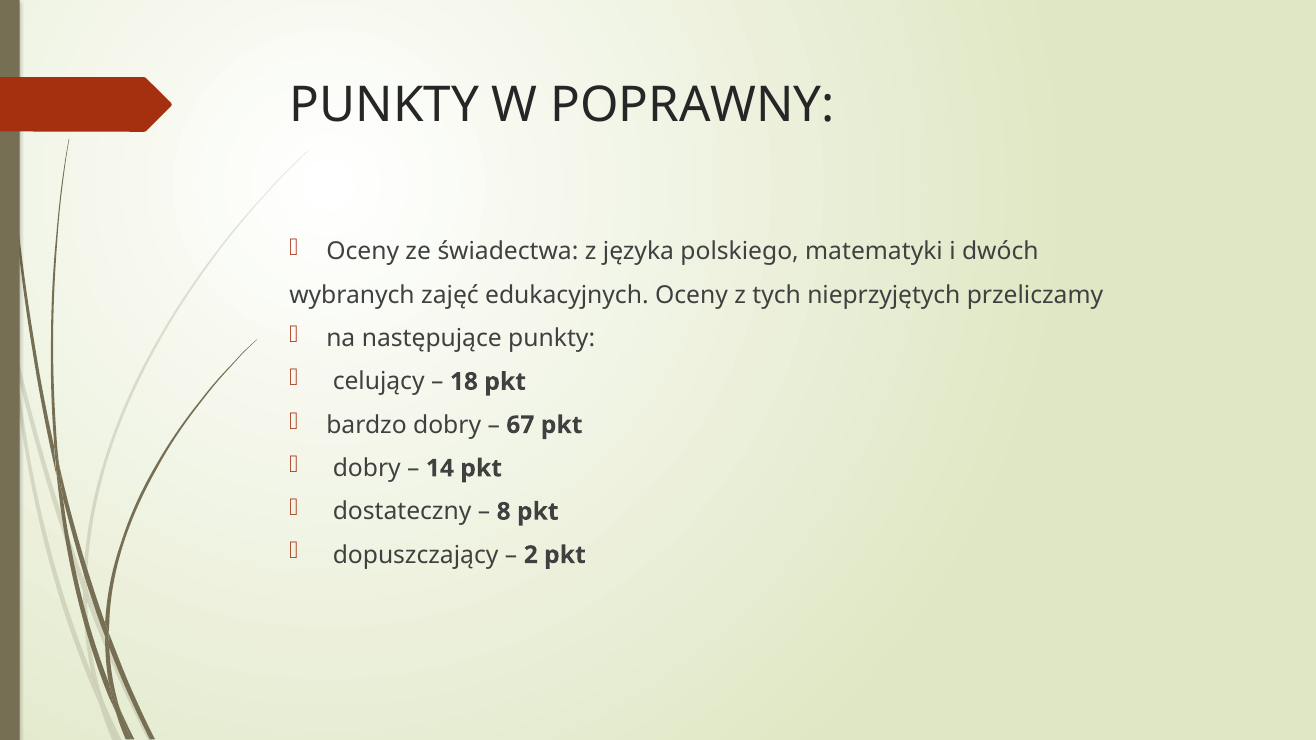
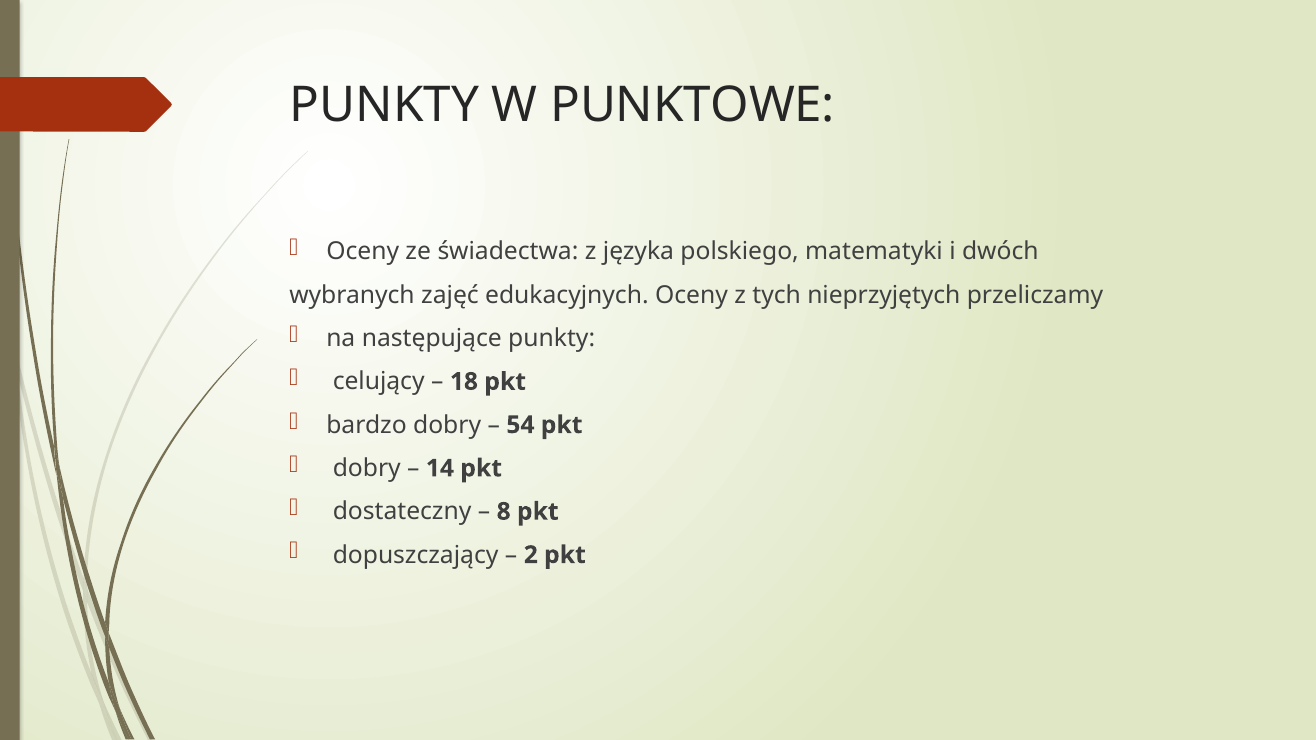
POPRAWNY: POPRAWNY -> PUNKTOWE (693, 105)
67: 67 -> 54 (520, 425)
